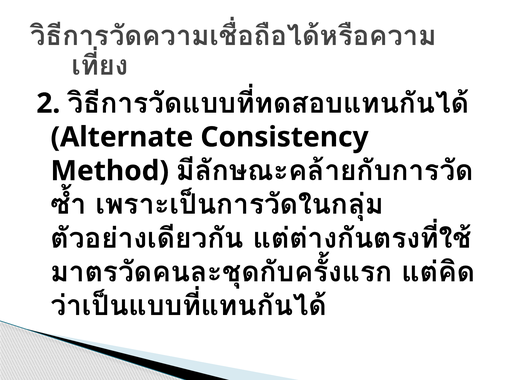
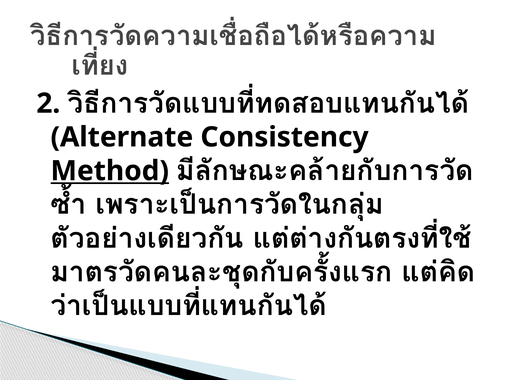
Method underline: none -> present (110, 171)
